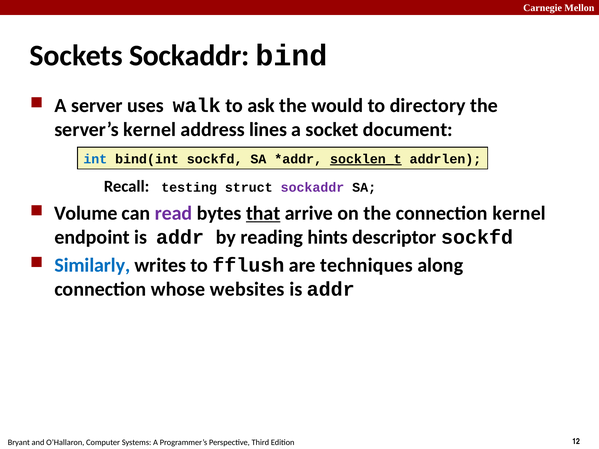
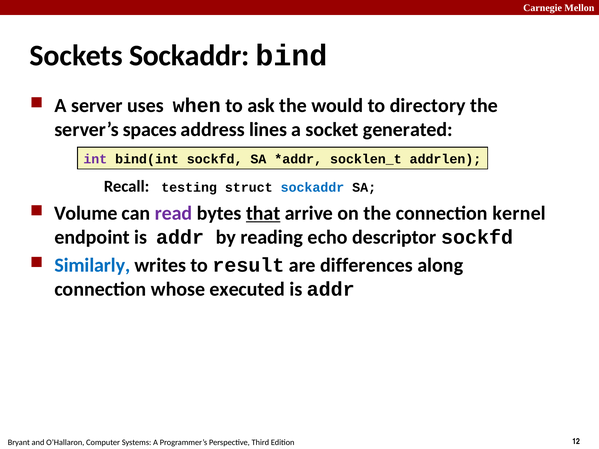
walk: walk -> when (197, 106)
server’s kernel: kernel -> spaces (150, 130)
document: document -> generated (408, 130)
int colour: blue -> purple (95, 159)
socklen_t underline: present -> none (366, 159)
sockaddr colour: purple -> blue (312, 188)
hints: hints -> echo (328, 237)
fflush: fflush -> result (249, 265)
techniques: techniques -> differences (367, 265)
websites: websites -> executed (247, 289)
